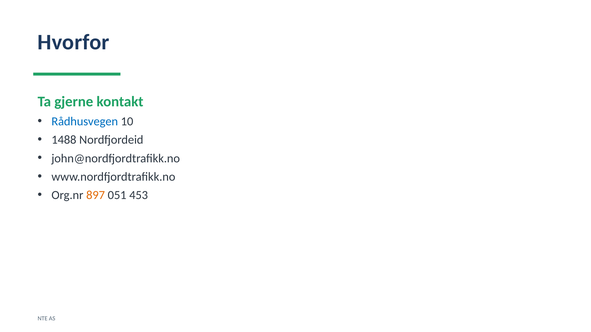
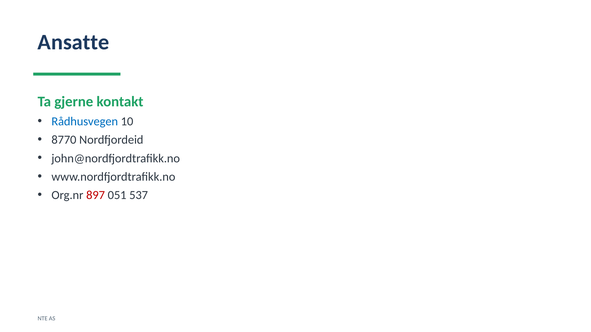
Hvorfor: Hvorfor -> Ansatte (74, 42)
1488: 1488 -> 8770 (64, 140)
897 colour: orange -> red (96, 195)
453: 453 -> 537 (139, 195)
